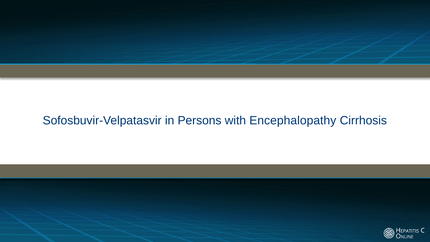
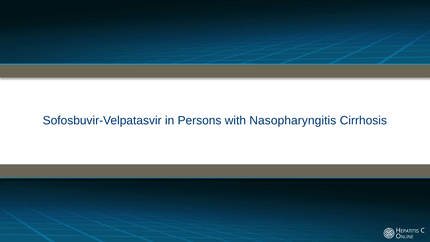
Encephalopathy: Encephalopathy -> Nasopharyngitis (293, 121)
